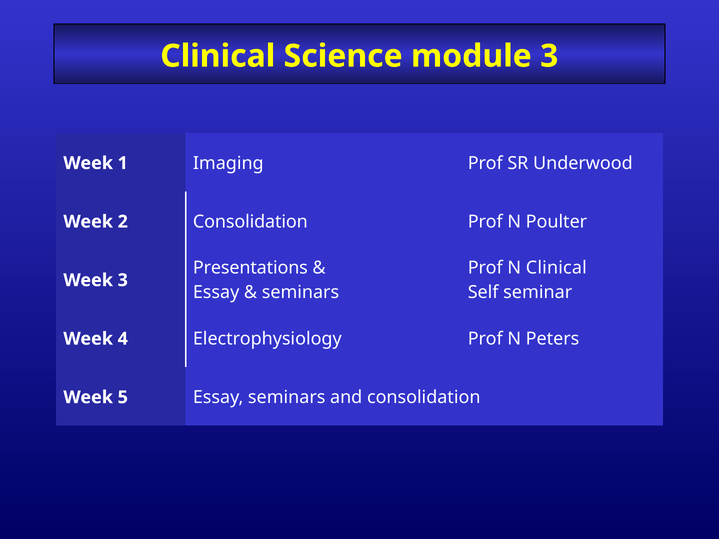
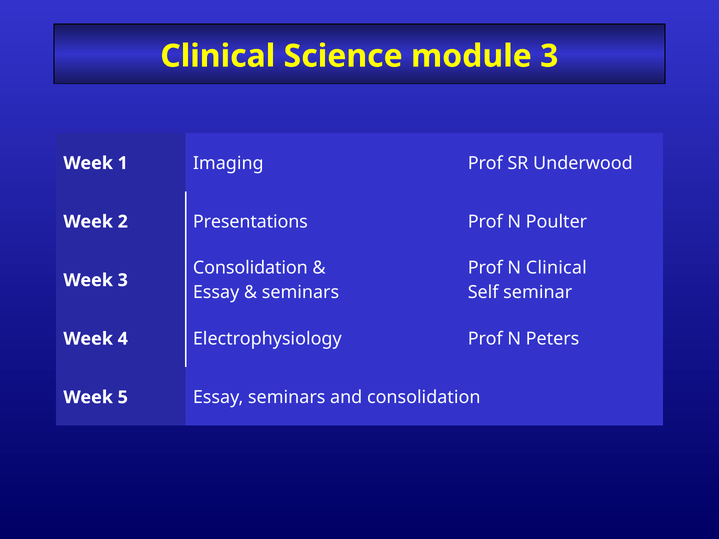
2 Consolidation: Consolidation -> Presentations (250, 222)
Presentations: Presentations -> Consolidation (250, 268)
